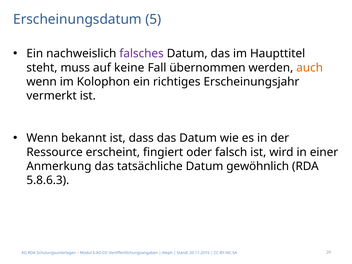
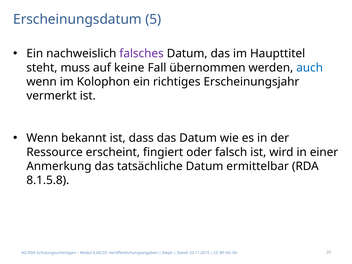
auch colour: orange -> blue (310, 68)
gewöhnlich: gewöhnlich -> ermittelbar (258, 166)
5.8.6.3: 5.8.6.3 -> 8.1.5.8 (48, 180)
